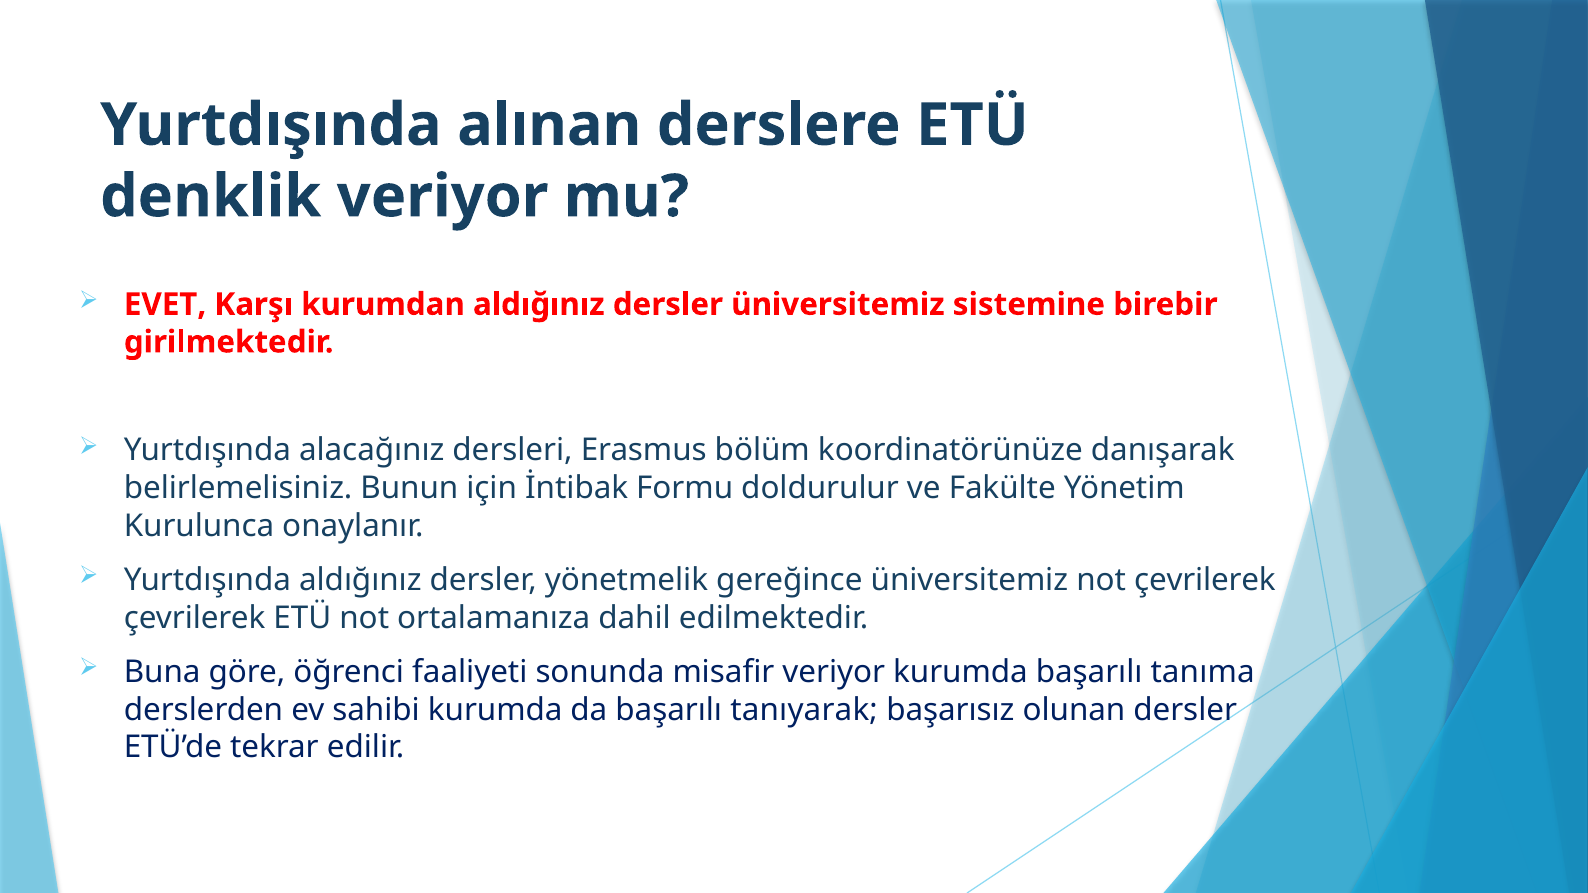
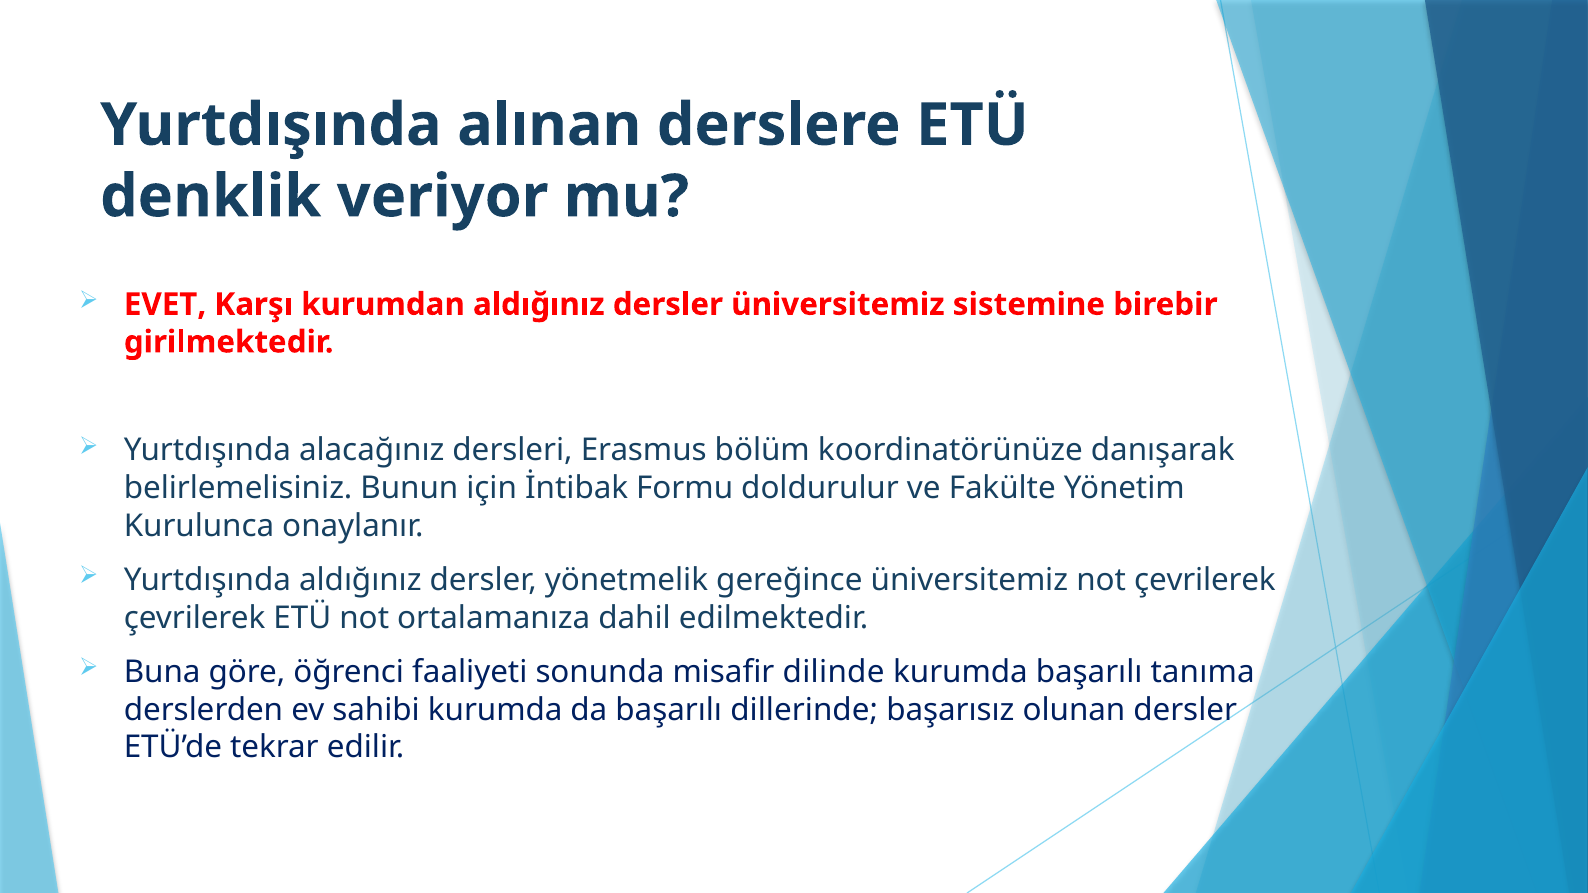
misafir veriyor: veriyor -> dilinde (834, 672)
tanıyarak: tanıyarak -> dillerinde (804, 710)
